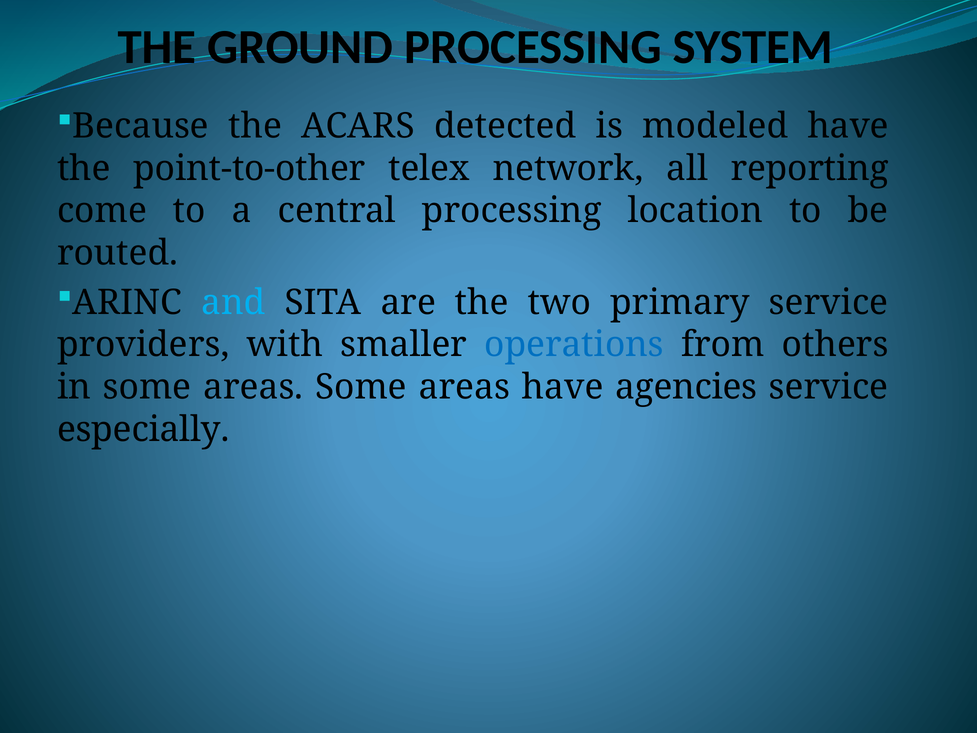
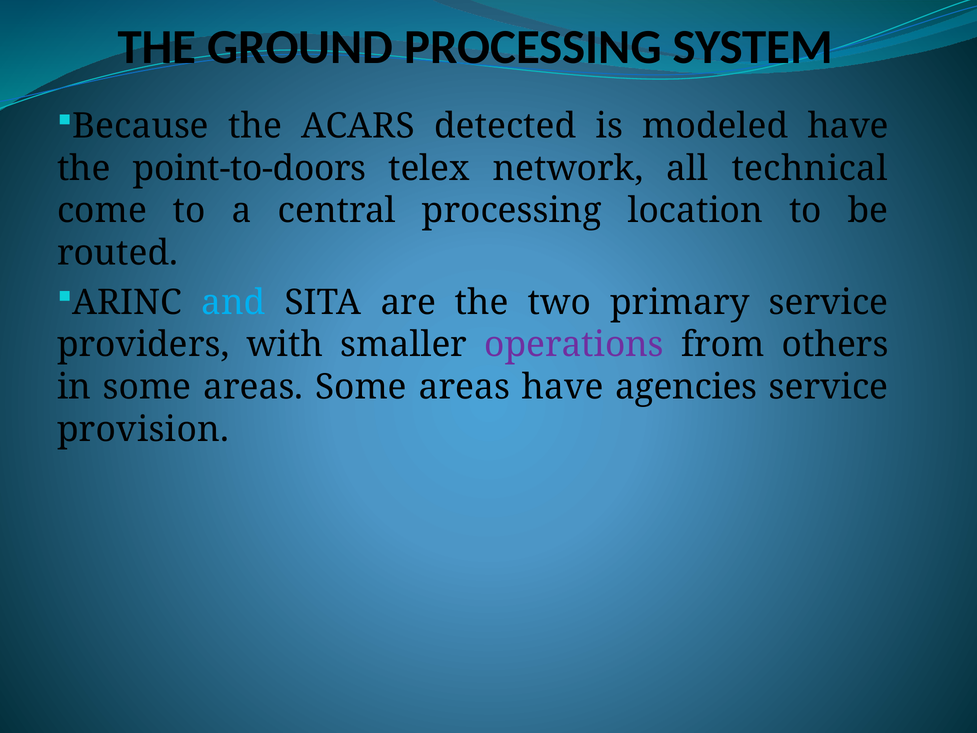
point-to-other: point-to-other -> point-to-doors (250, 168)
reporting: reporting -> technical (810, 168)
operations colour: blue -> purple (574, 345)
especially: especially -> provision (143, 429)
